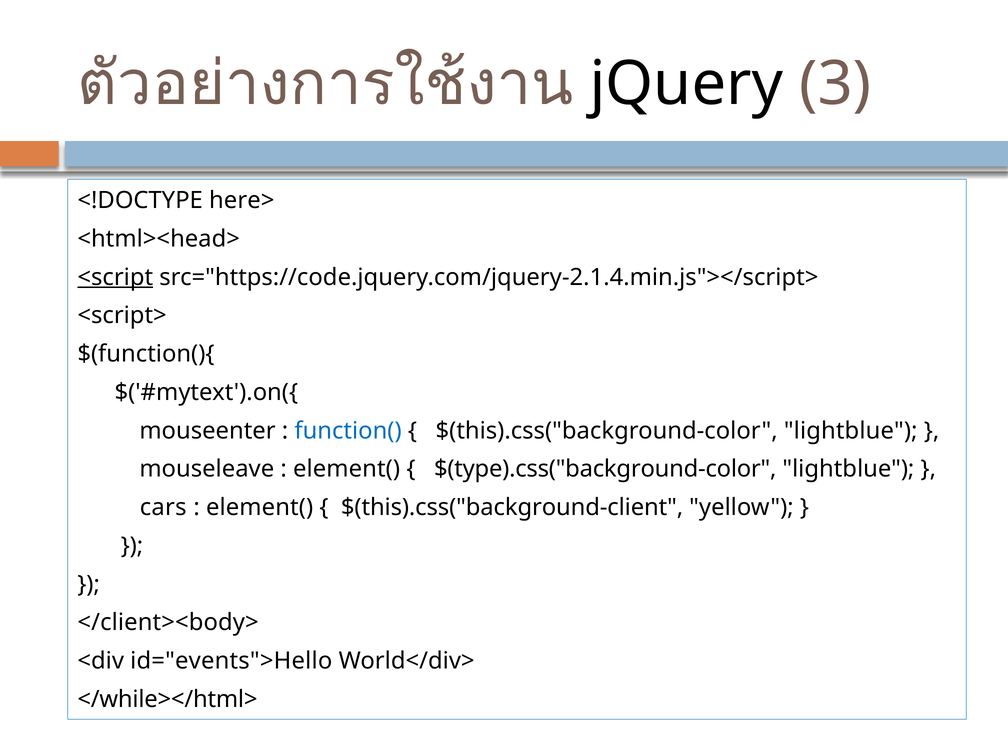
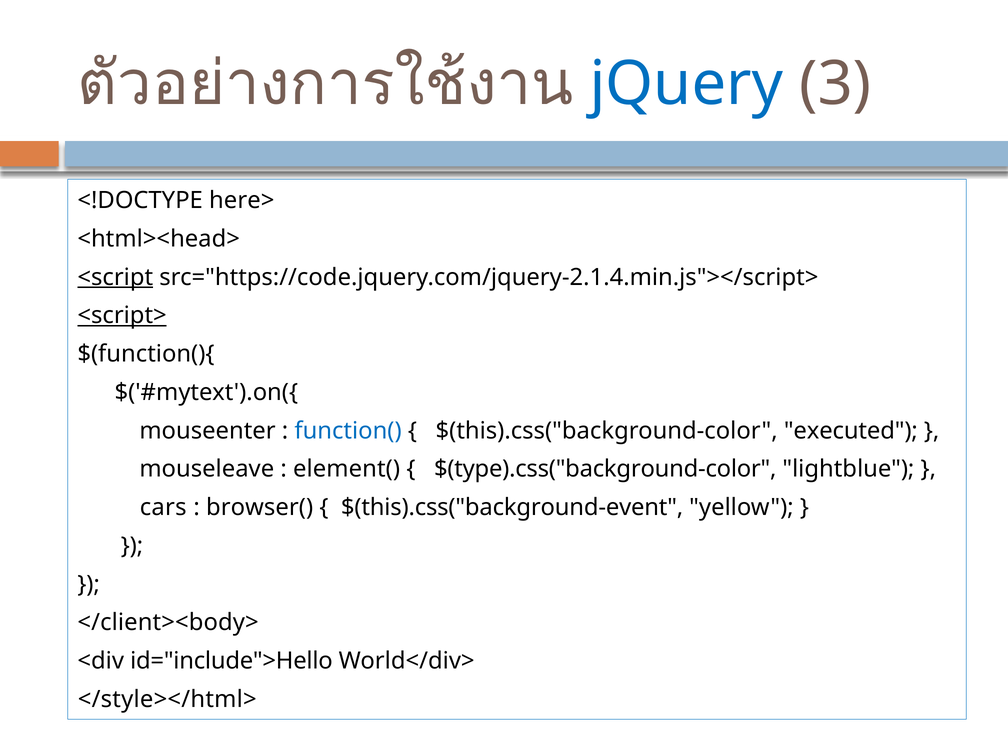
jQuery colour: black -> blue (686, 84)
<script> underline: none -> present (122, 316)
$(this).css("background-color lightblue: lightblue -> executed (851, 431)
element(: element( -> browser( (260, 507)
$(this).css("background-client: $(this).css("background-client -> $(this).css("background-event (512, 507)
id="events">Hello: id="events">Hello -> id="include">Hello (231, 661)
</while></html>: </while></html> -> </style></html> (167, 699)
